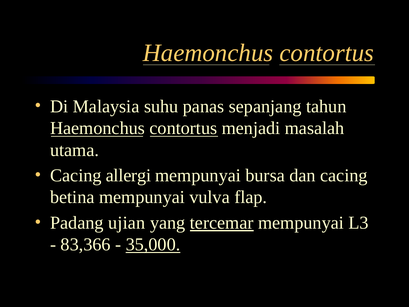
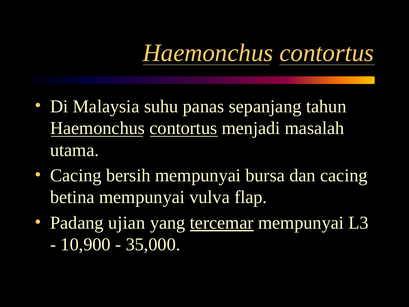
allergi: allergi -> bersih (128, 175)
83,366: 83,366 -> 10,900 (86, 244)
35,000 underline: present -> none (153, 244)
